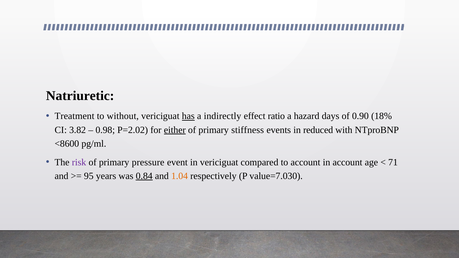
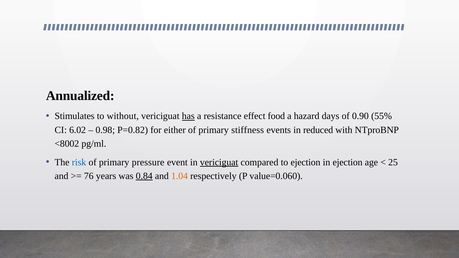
Natriuretic: Natriuretic -> Annualized (80, 96)
Treatment: Treatment -> Stimulates (75, 116)
indirectly: indirectly -> resistance (223, 116)
ratio: ratio -> food (276, 116)
18%: 18% -> 55% (382, 116)
3.82: 3.82 -> 6.02 (78, 130)
P=2.02: P=2.02 -> P=0.82 (133, 130)
either underline: present -> none (175, 130)
<8600: <8600 -> <8002 (67, 144)
risk colour: purple -> blue (79, 162)
vericiguat underline: none -> present (219, 162)
to account: account -> ejection (306, 162)
in account: account -> ejection (348, 162)
71: 71 -> 25 (393, 162)
95: 95 -> 76 (89, 176)
value=7.030: value=7.030 -> value=0.060 (276, 176)
